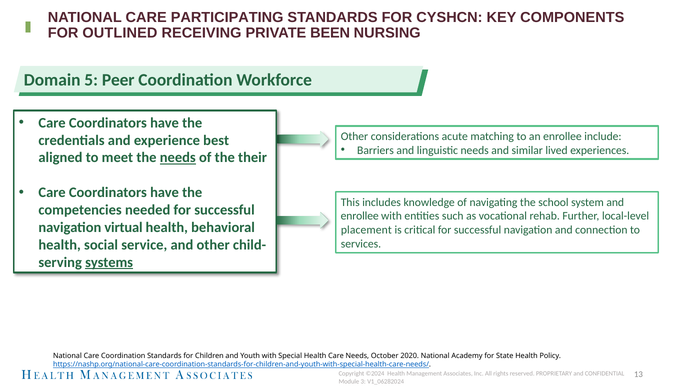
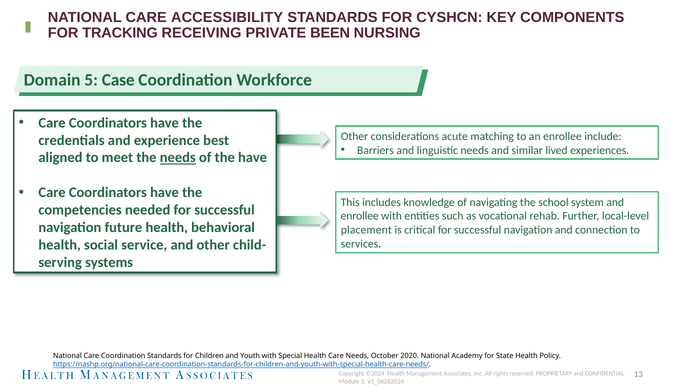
PARTICIPATING: PARTICIPATING -> ACCESSIBILITY (227, 17)
OUTLINED: OUTLINED -> TRACKING (120, 33)
Peer: Peer -> Case (118, 80)
the their: their -> have (253, 157)
virtual: virtual -> future (123, 227)
systems underline: present -> none (109, 262)
